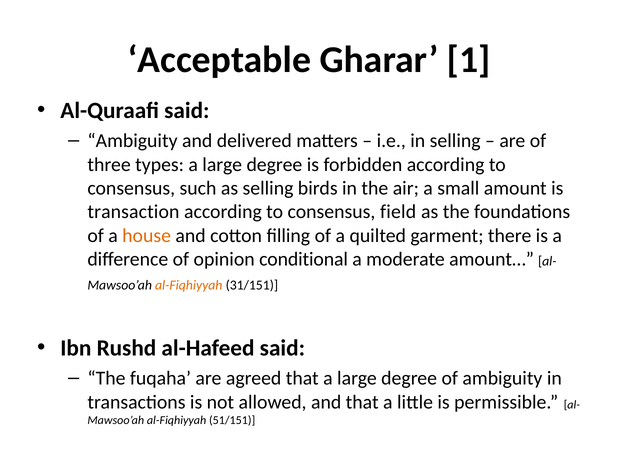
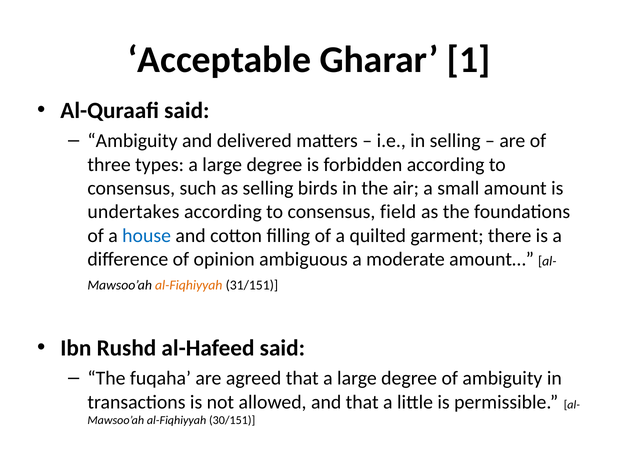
transaction: transaction -> undertakes (133, 212)
house colour: orange -> blue (147, 236)
conditional: conditional -> ambiguous (303, 259)
51/151: 51/151 -> 30/151 (232, 421)
